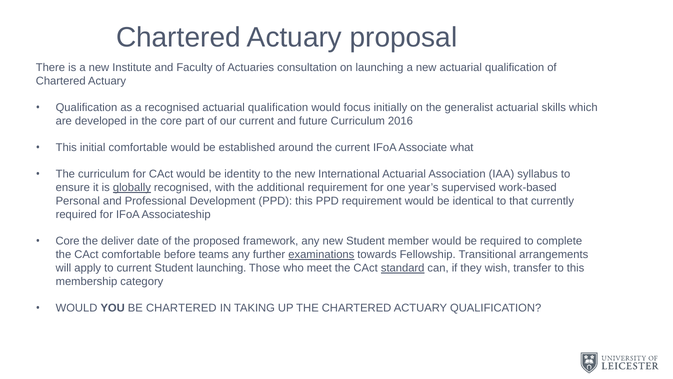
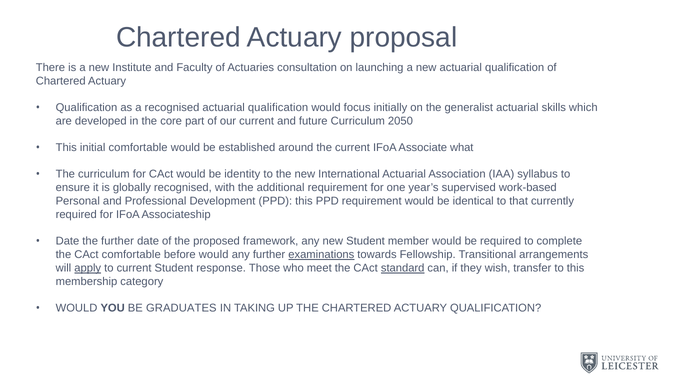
2016: 2016 -> 2050 (400, 121)
globally underline: present -> none (132, 188)
Core: Core -> Date (68, 241)
the deliver: deliver -> further (118, 241)
before teams: teams -> would (214, 254)
apply underline: none -> present (88, 268)
Student launching: launching -> response (221, 268)
BE CHARTERED: CHARTERED -> GRADUATES (181, 308)
